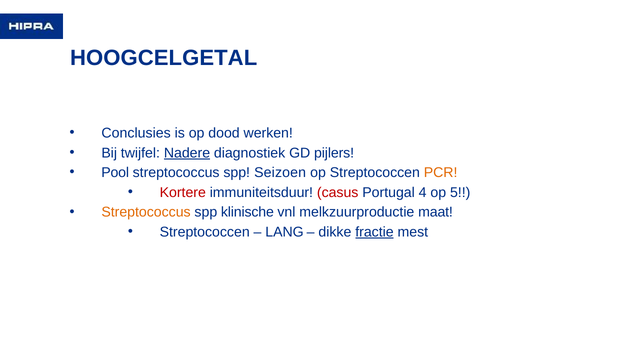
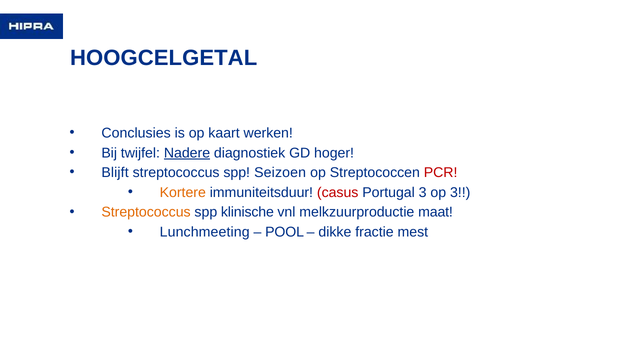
dood: dood -> kaart (224, 133)
pijlers: pijlers -> hoger (334, 153)
Pool: Pool -> Blijft (115, 173)
PCR colour: orange -> red (441, 173)
Kortere colour: red -> orange (183, 192)
Portugal 4: 4 -> 3 (423, 192)
op 5: 5 -> 3 (460, 192)
Streptococcen: Streptococcen -> Lunchmeeting (205, 232)
LANG: LANG -> POOL (285, 232)
fractie underline: present -> none (374, 232)
